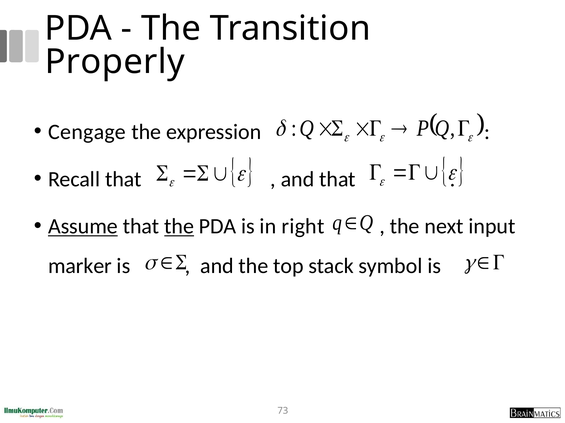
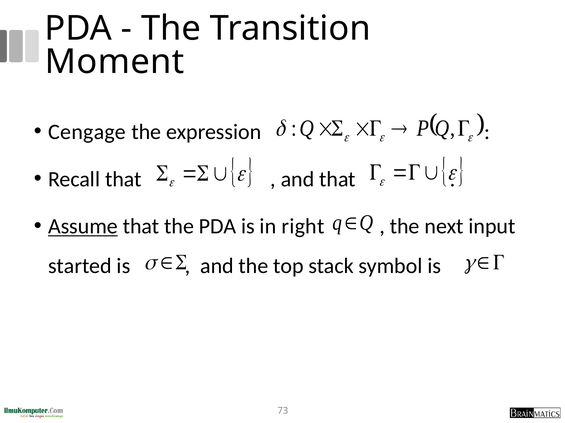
Properly: Properly -> Moment (115, 62)
the underline: present -> none (179, 227)
marker: marker -> started (80, 266)
